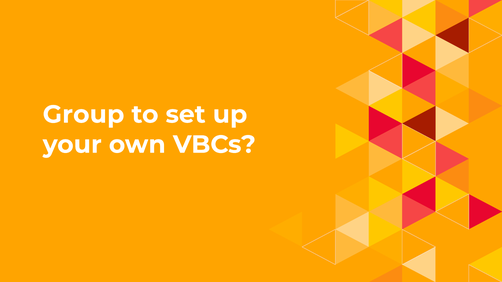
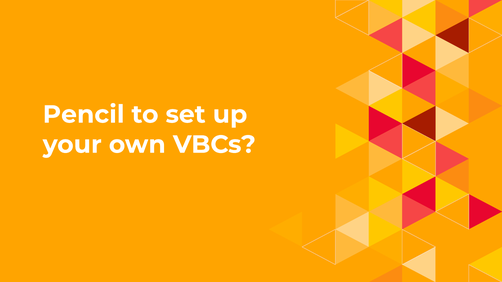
Group: Group -> Pencil (84, 115)
